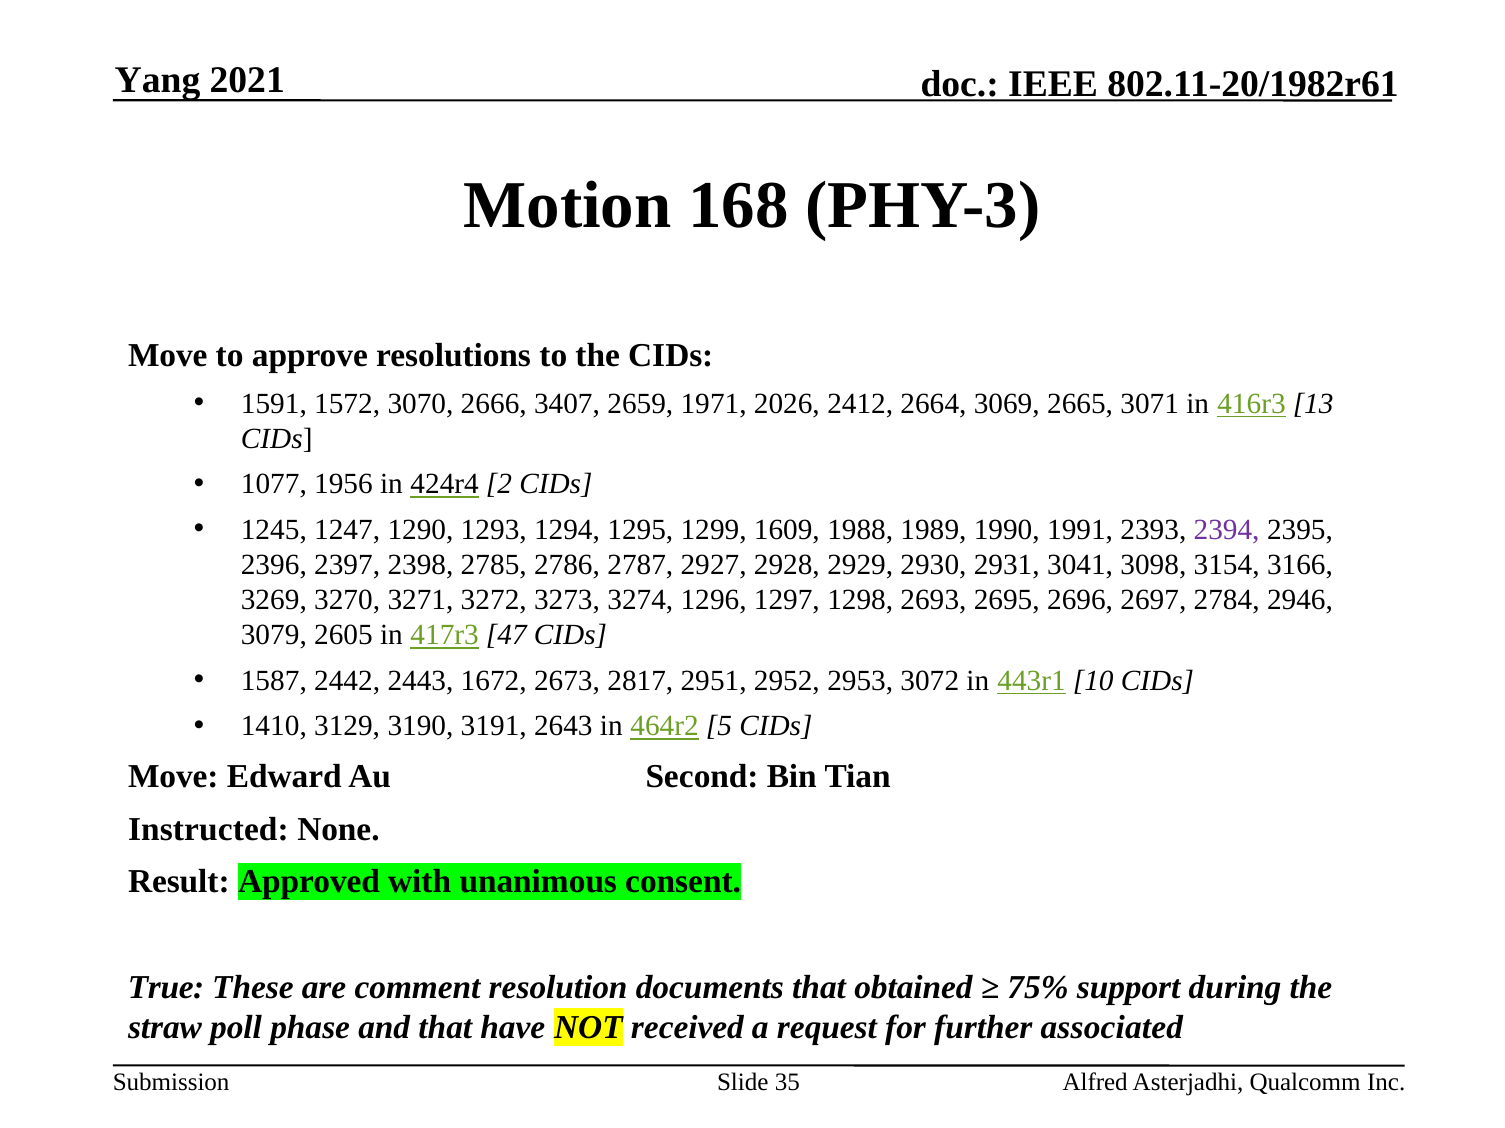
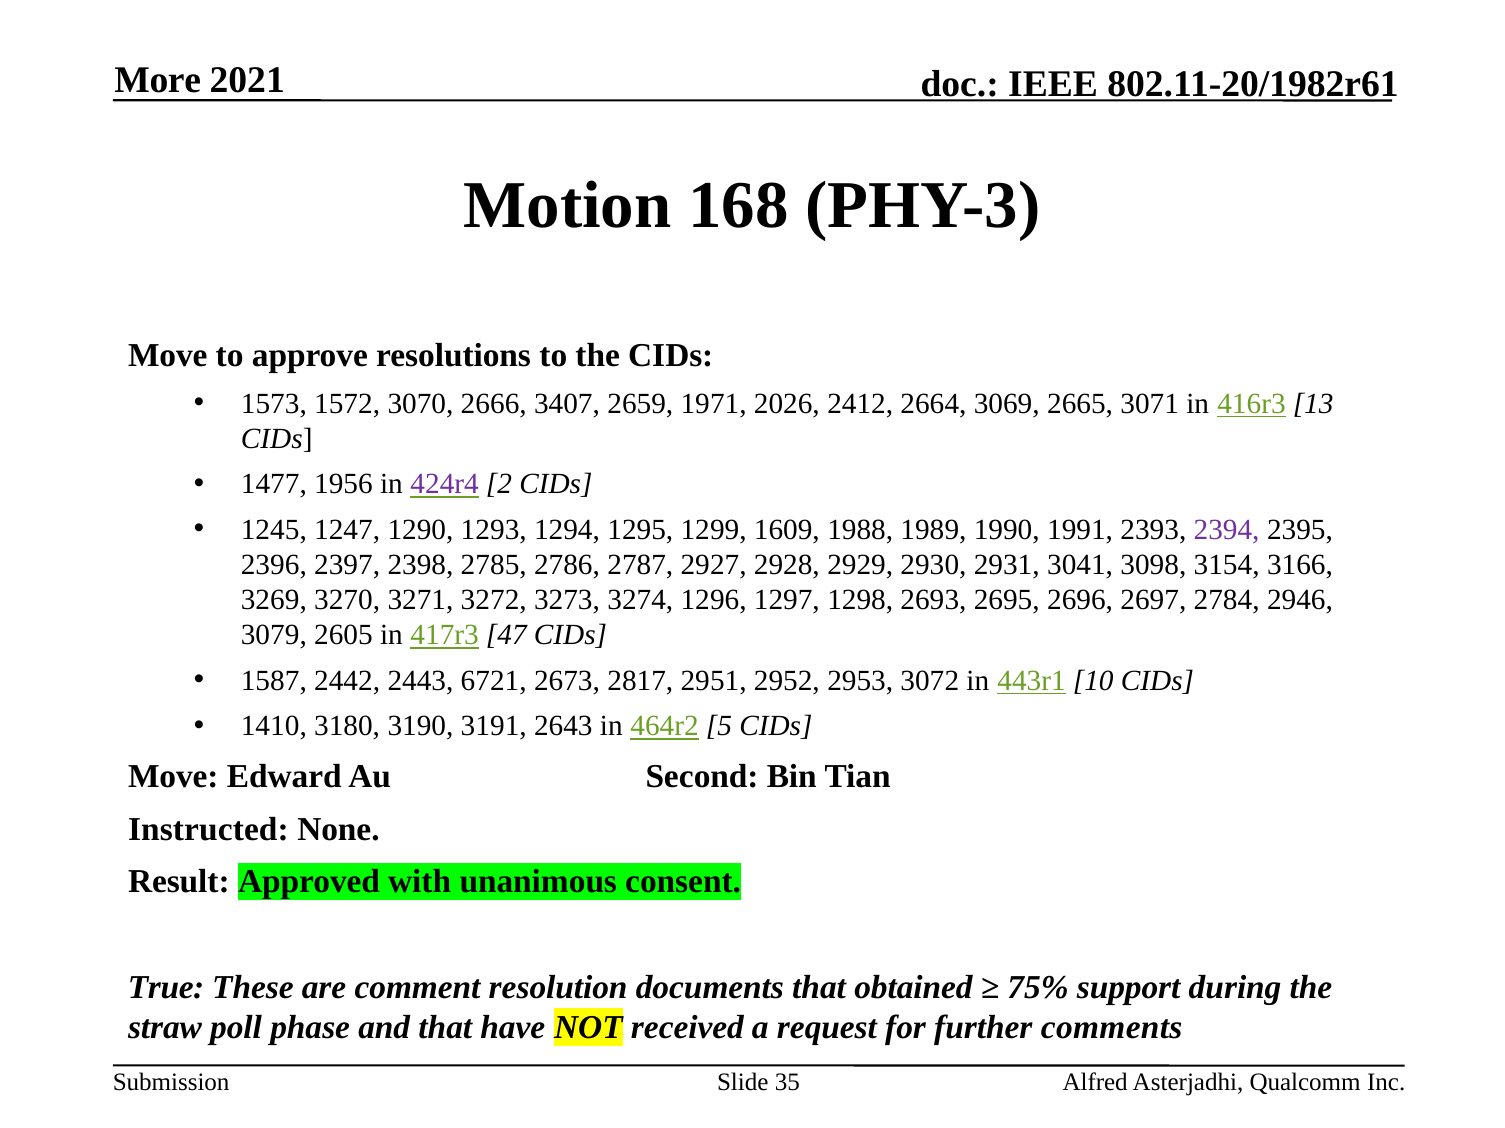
Yang: Yang -> More (158, 80)
1591: 1591 -> 1573 (274, 404)
1077: 1077 -> 1477 (274, 485)
424r4 colour: black -> purple (445, 485)
1672: 1672 -> 6721 (494, 681)
3129: 3129 -> 3180 (347, 727)
associated: associated -> comments (1112, 1028)
